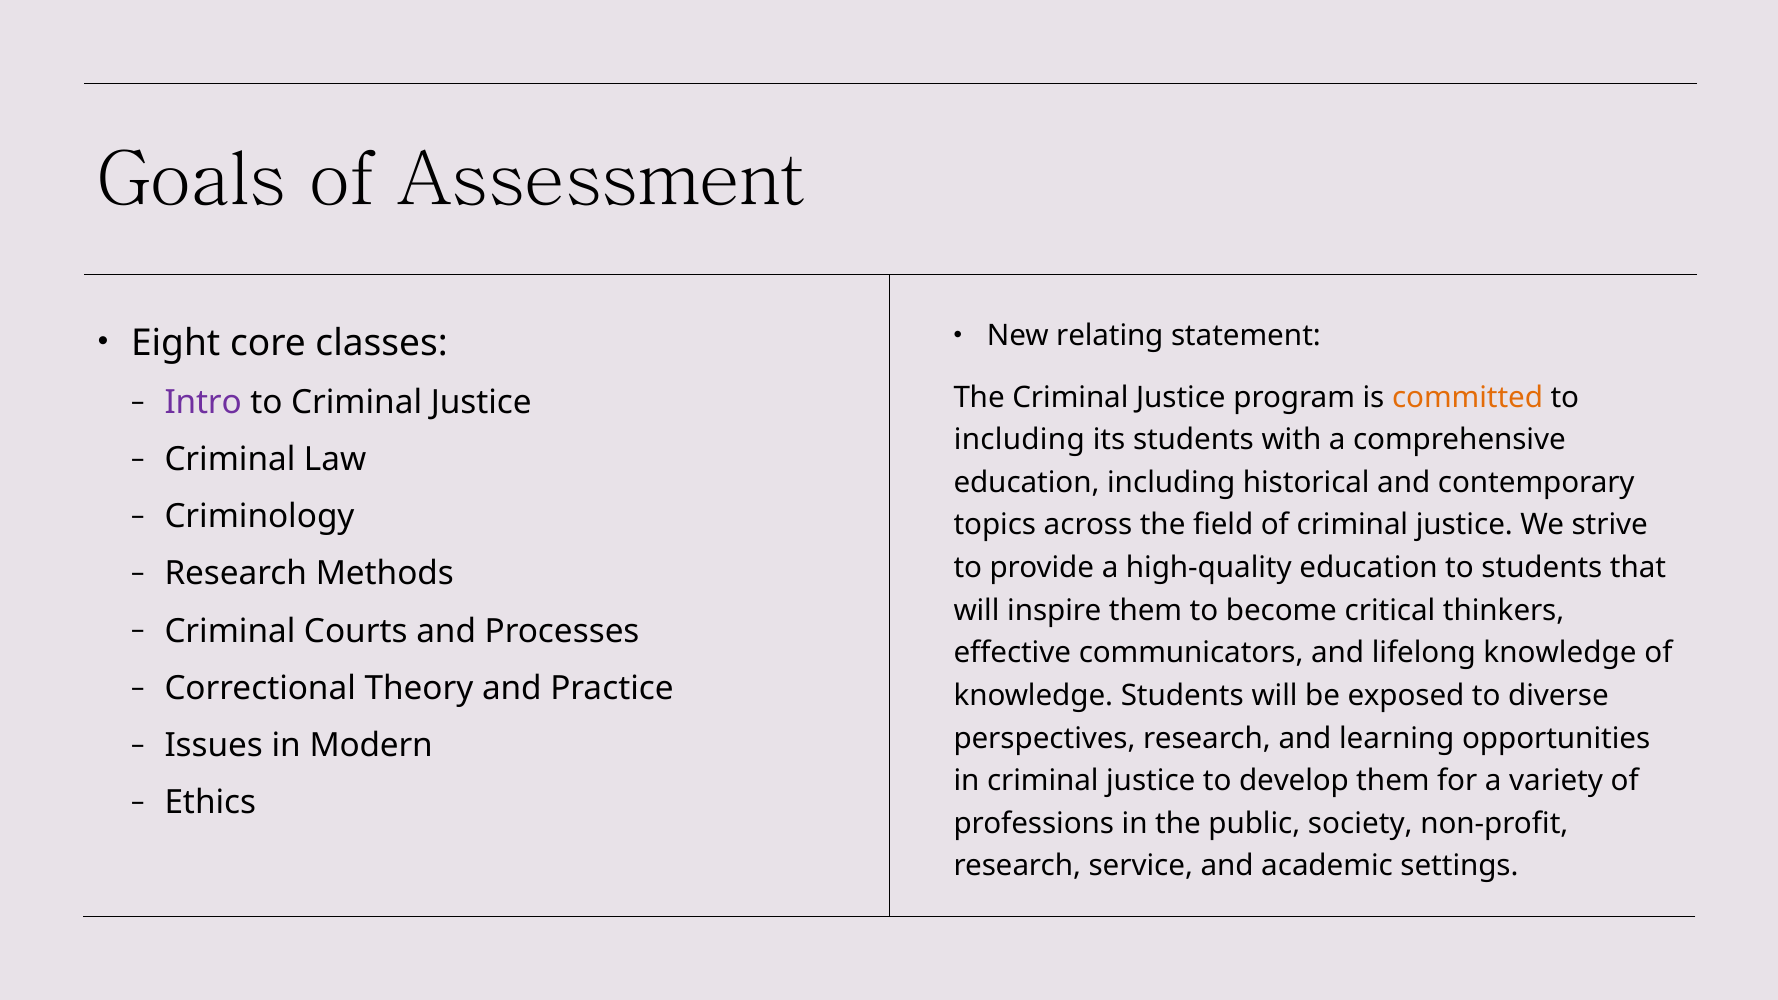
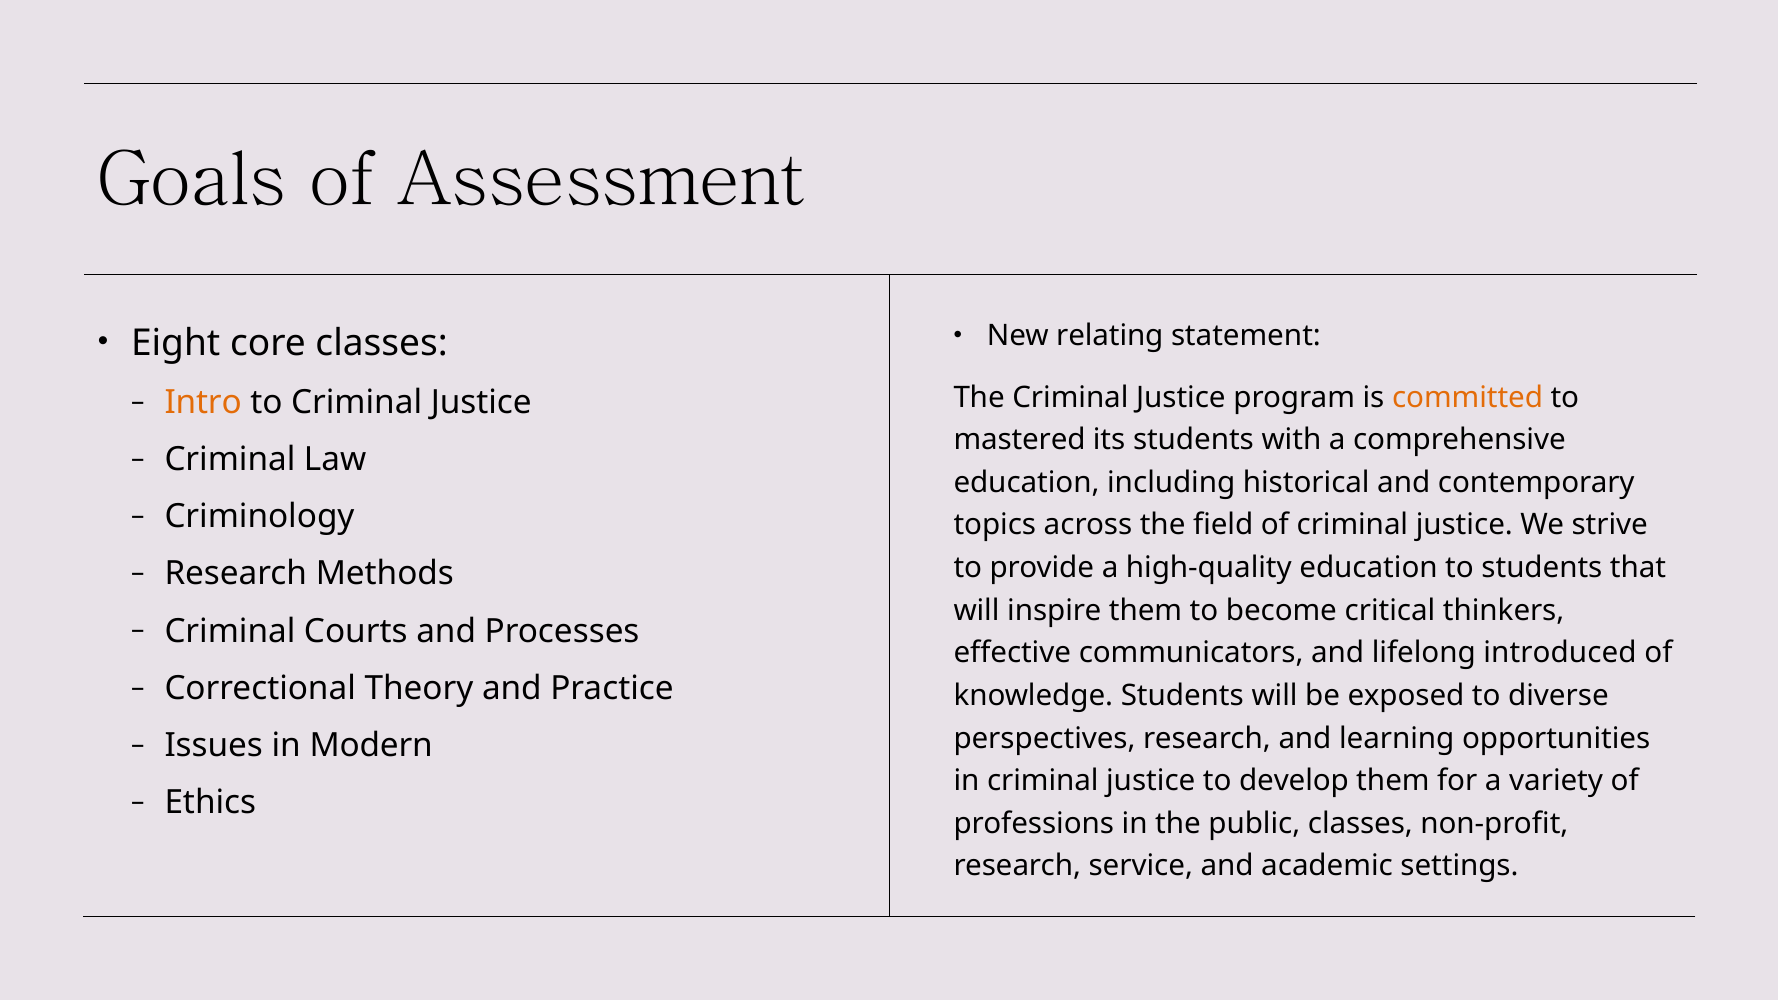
Intro colour: purple -> orange (203, 402)
including: including -> mastered (1020, 440)
lifelong knowledge: knowledge -> introduced (1560, 653)
public society: society -> classes (1360, 824)
